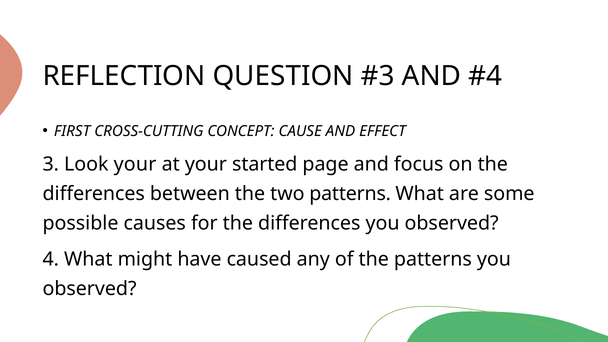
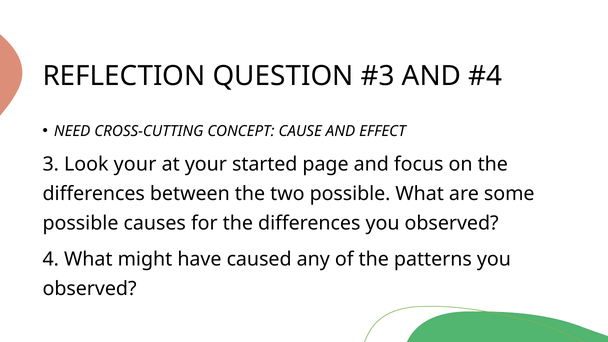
FIRST: FIRST -> NEED (72, 131)
two patterns: patterns -> possible (350, 194)
